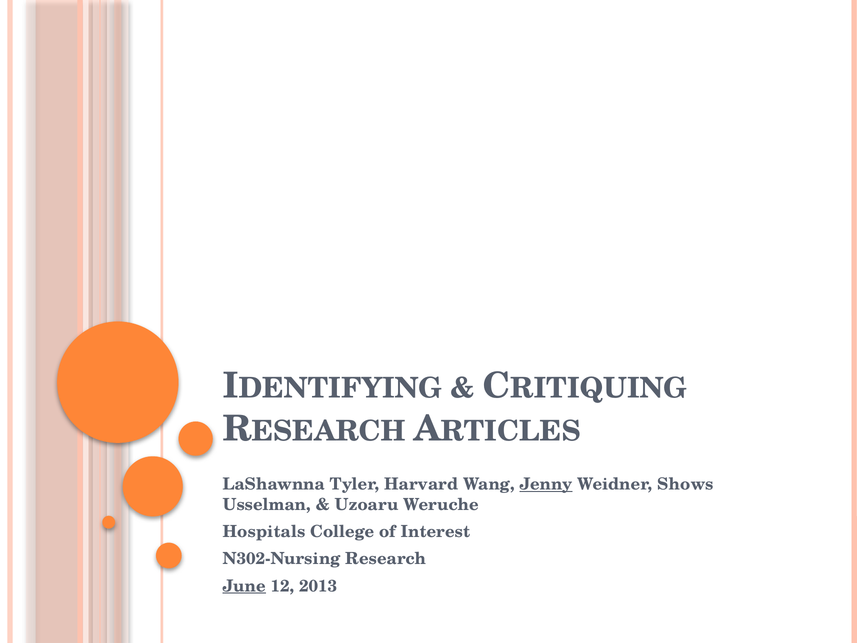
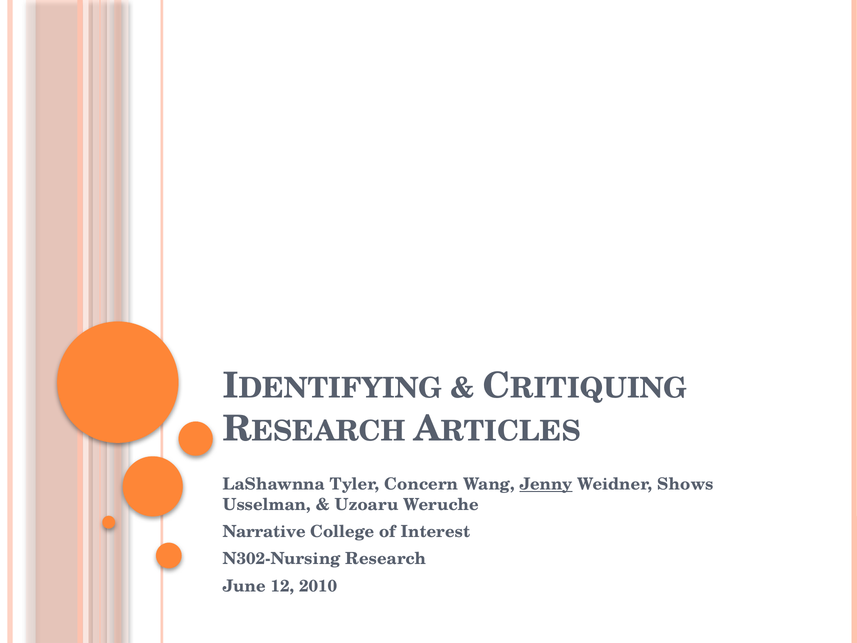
Harvard: Harvard -> Concern (421, 484)
Hospitals: Hospitals -> Narrative (264, 531)
June underline: present -> none (244, 586)
2013: 2013 -> 2010 (318, 586)
